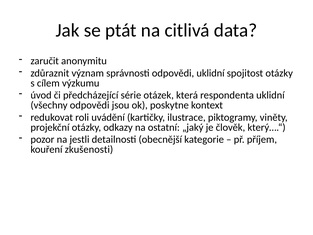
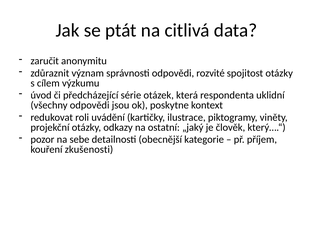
odpovědi uklidní: uklidní -> rozvité (211, 73)
jestli: jestli -> sebe (79, 139)
